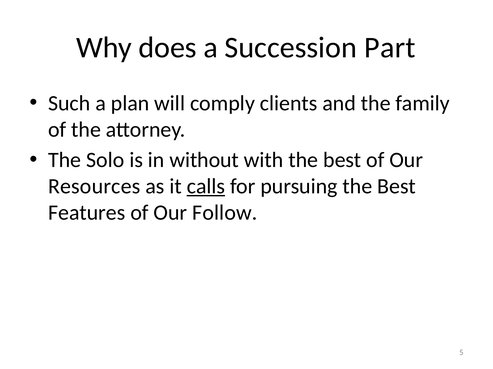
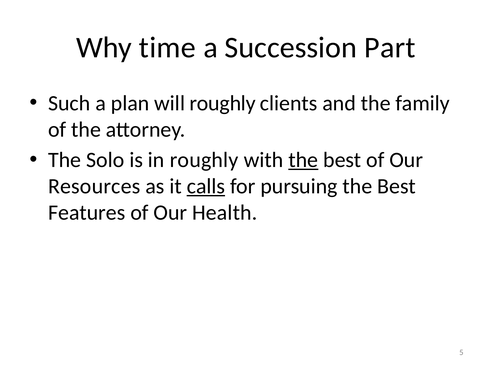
does: does -> time (167, 48)
will comply: comply -> roughly (223, 103)
in without: without -> roughly (204, 160)
the underline: none -> present (303, 160)
Follow: Follow -> Health (225, 213)
